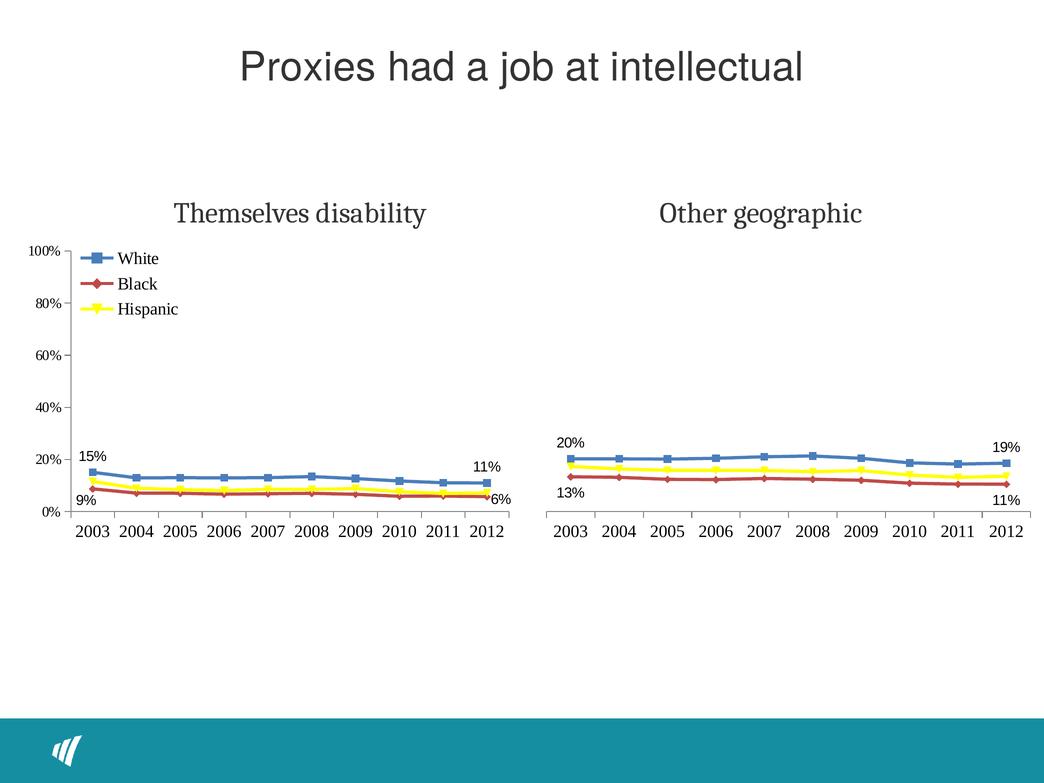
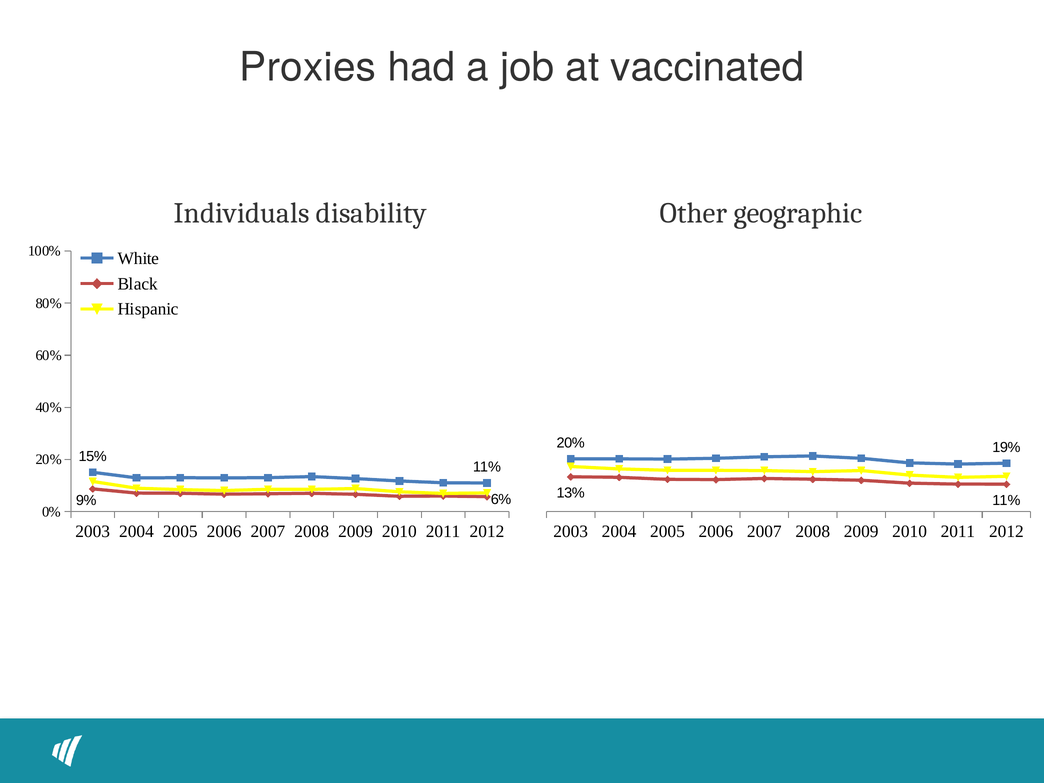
intellectual: intellectual -> vaccinated (707, 67)
Themselves: Themselves -> Individuals (242, 213)
